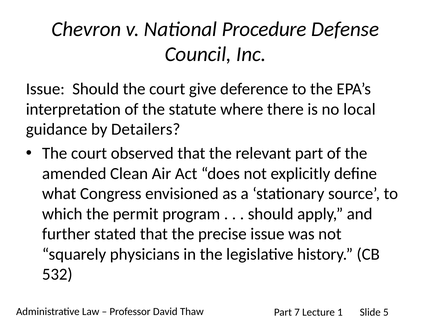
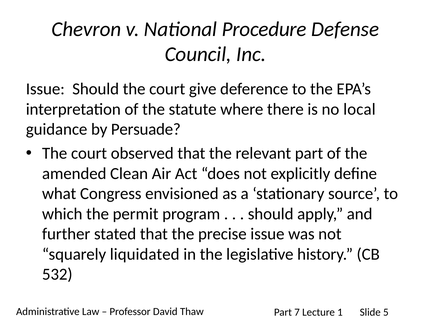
Detailers: Detailers -> Persuade (146, 129)
physicians: physicians -> liquidated (145, 254)
